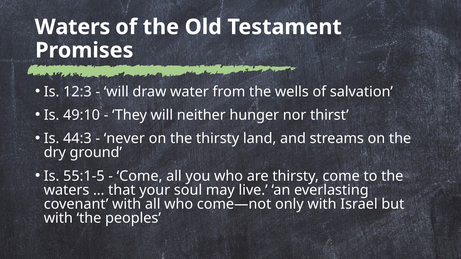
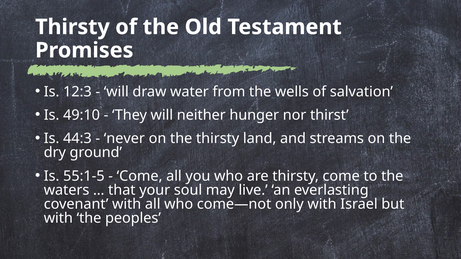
Waters: Waters -> Thirsty (72, 27)
